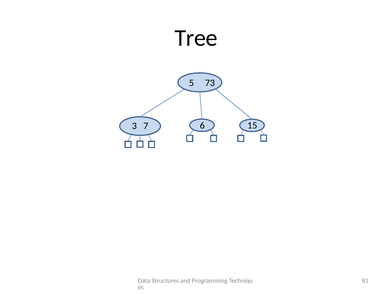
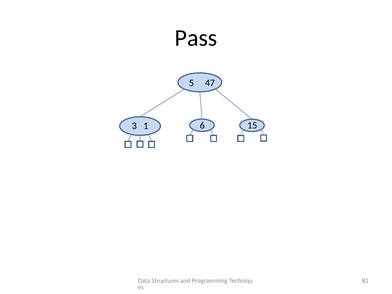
Tree: Tree -> Pass (196, 38)
73: 73 -> 47 (210, 83)
7: 7 -> 1 (146, 126)
